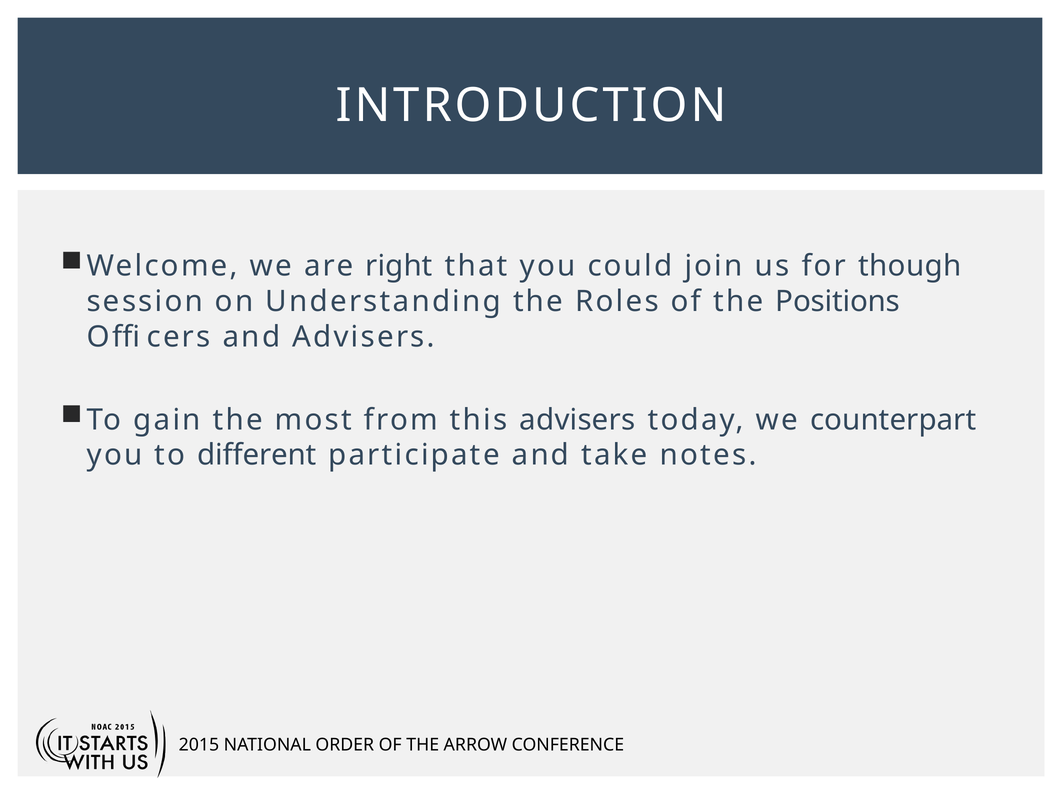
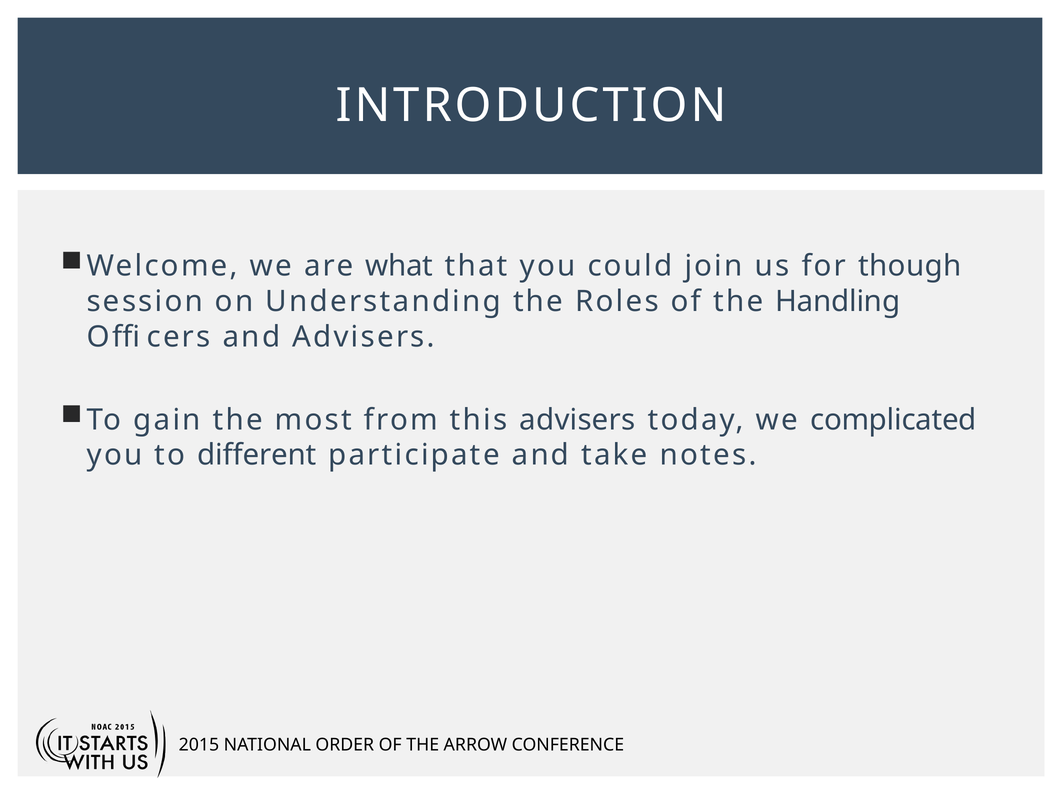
right: right -> what (399, 266)
Positions: Positions -> Handling (838, 302)
counterpart: counterpart -> complicated (893, 420)
